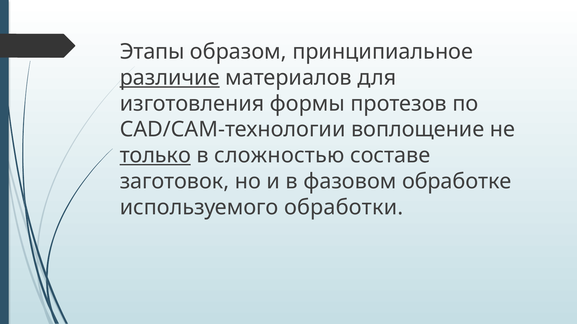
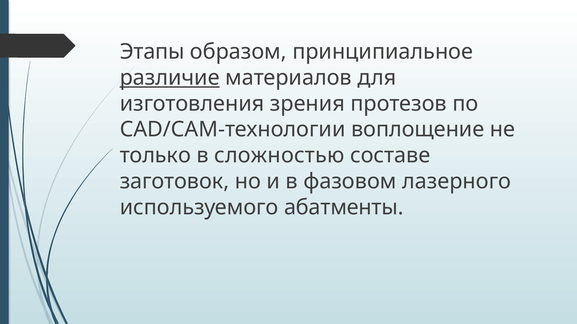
формы: формы -> зрения (307, 104)
только underline: present -> none (155, 156)
обработке: обработке -> лазерного (457, 182)
обработки: обработки -> абатменты (344, 208)
